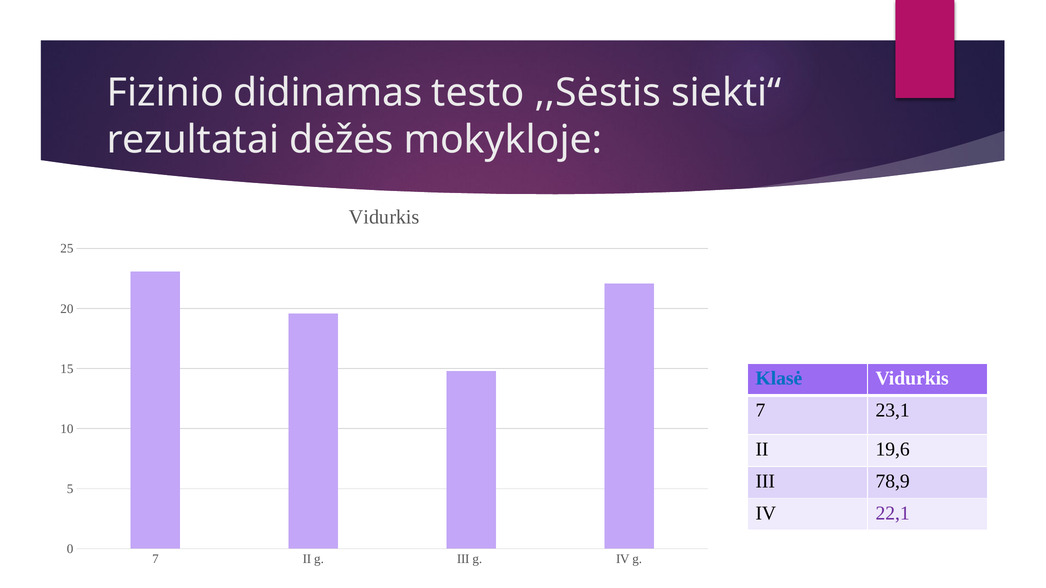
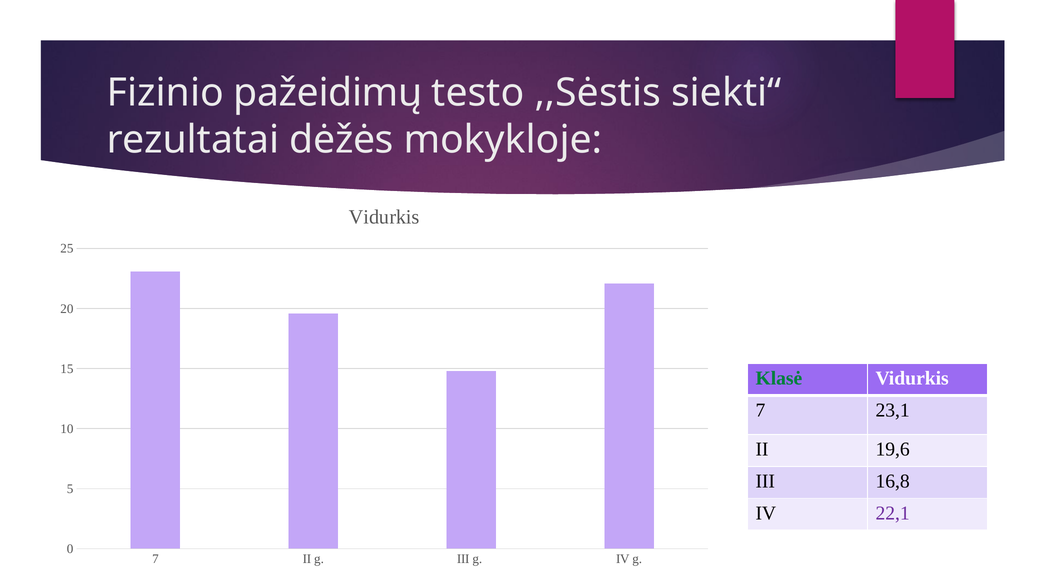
didinamas: didinamas -> pažeidimų (328, 93)
Klasė colour: blue -> green (779, 379)
78,9: 78,9 -> 16,8 (893, 482)
